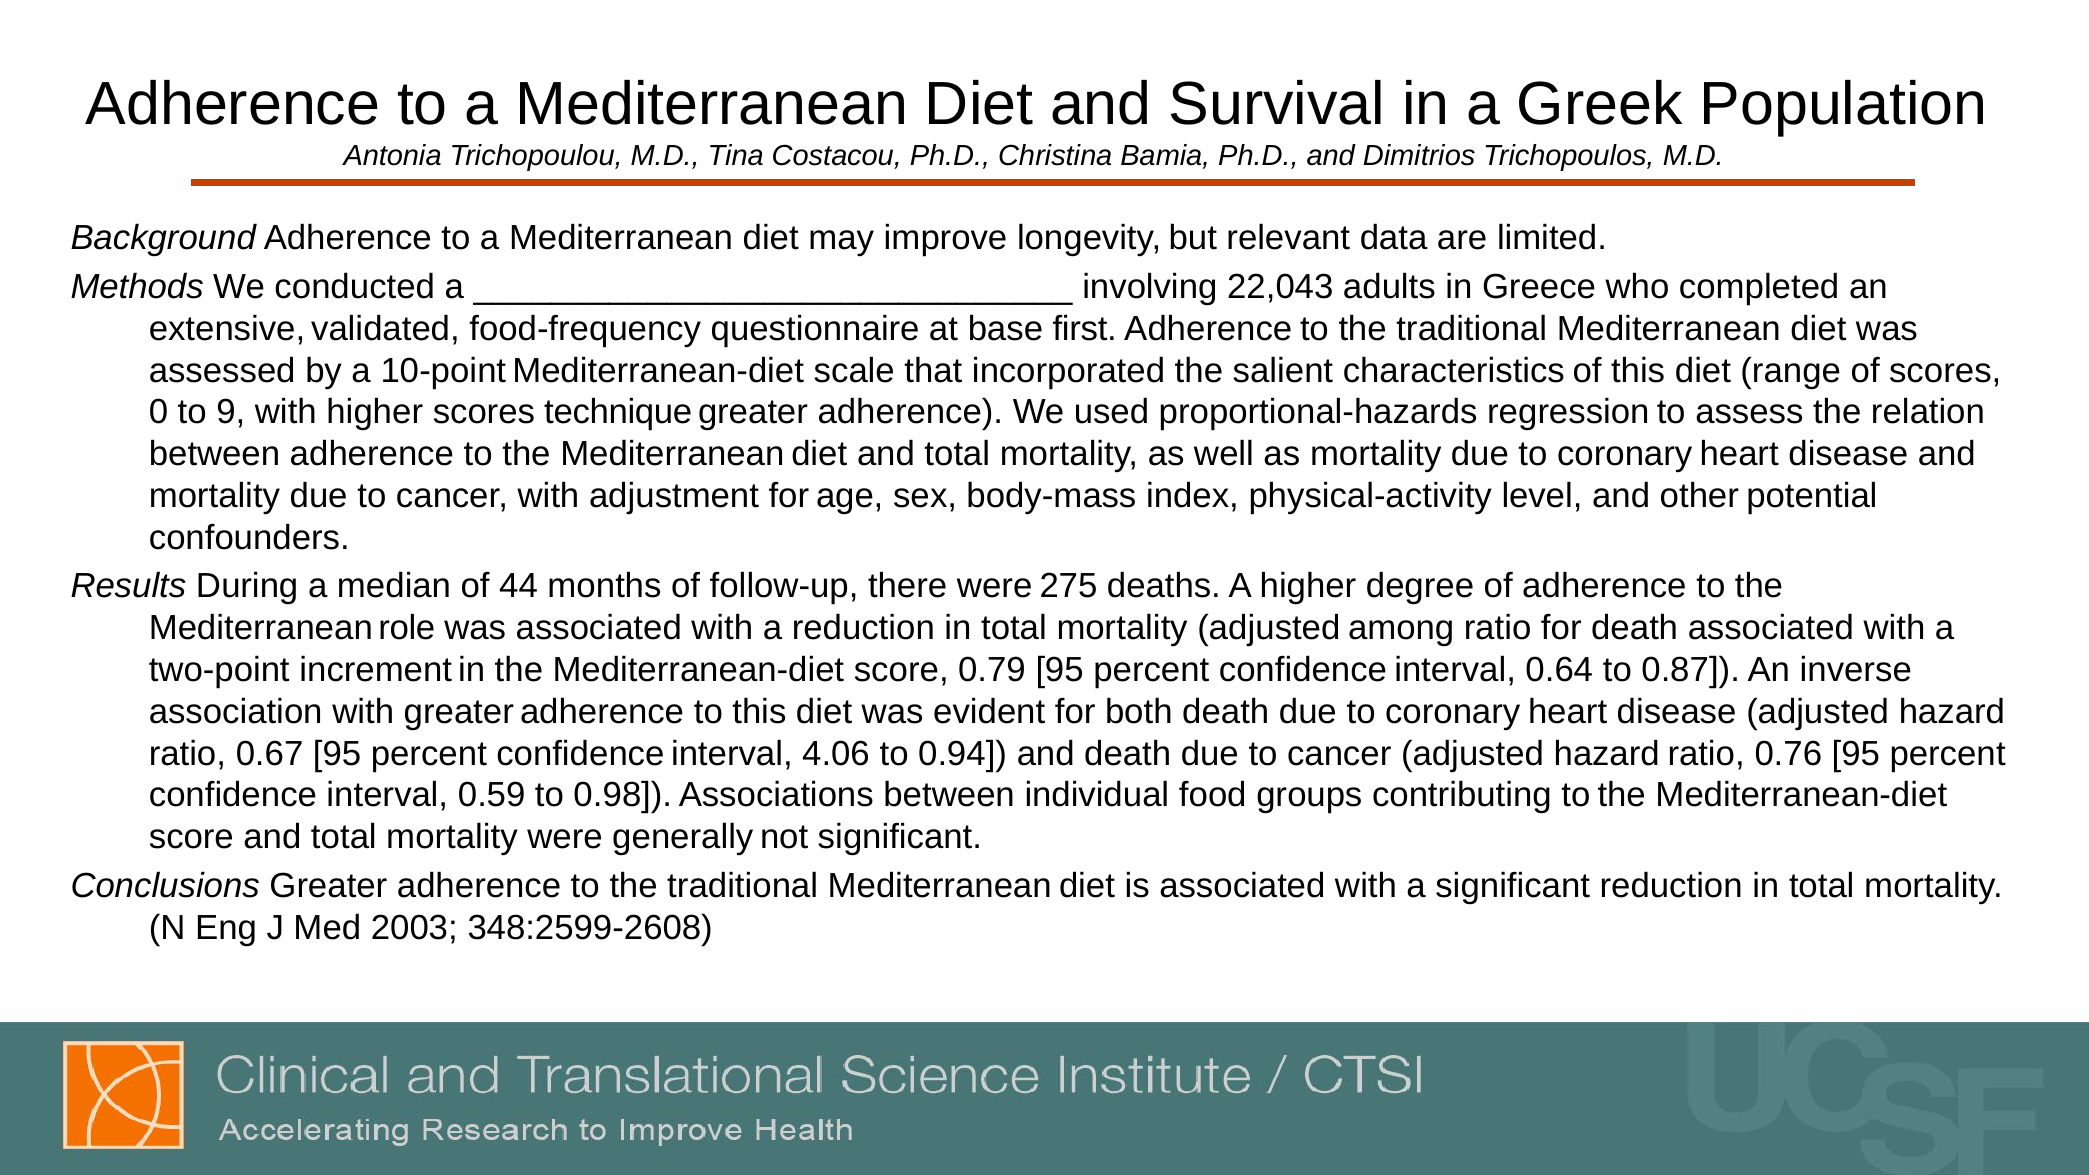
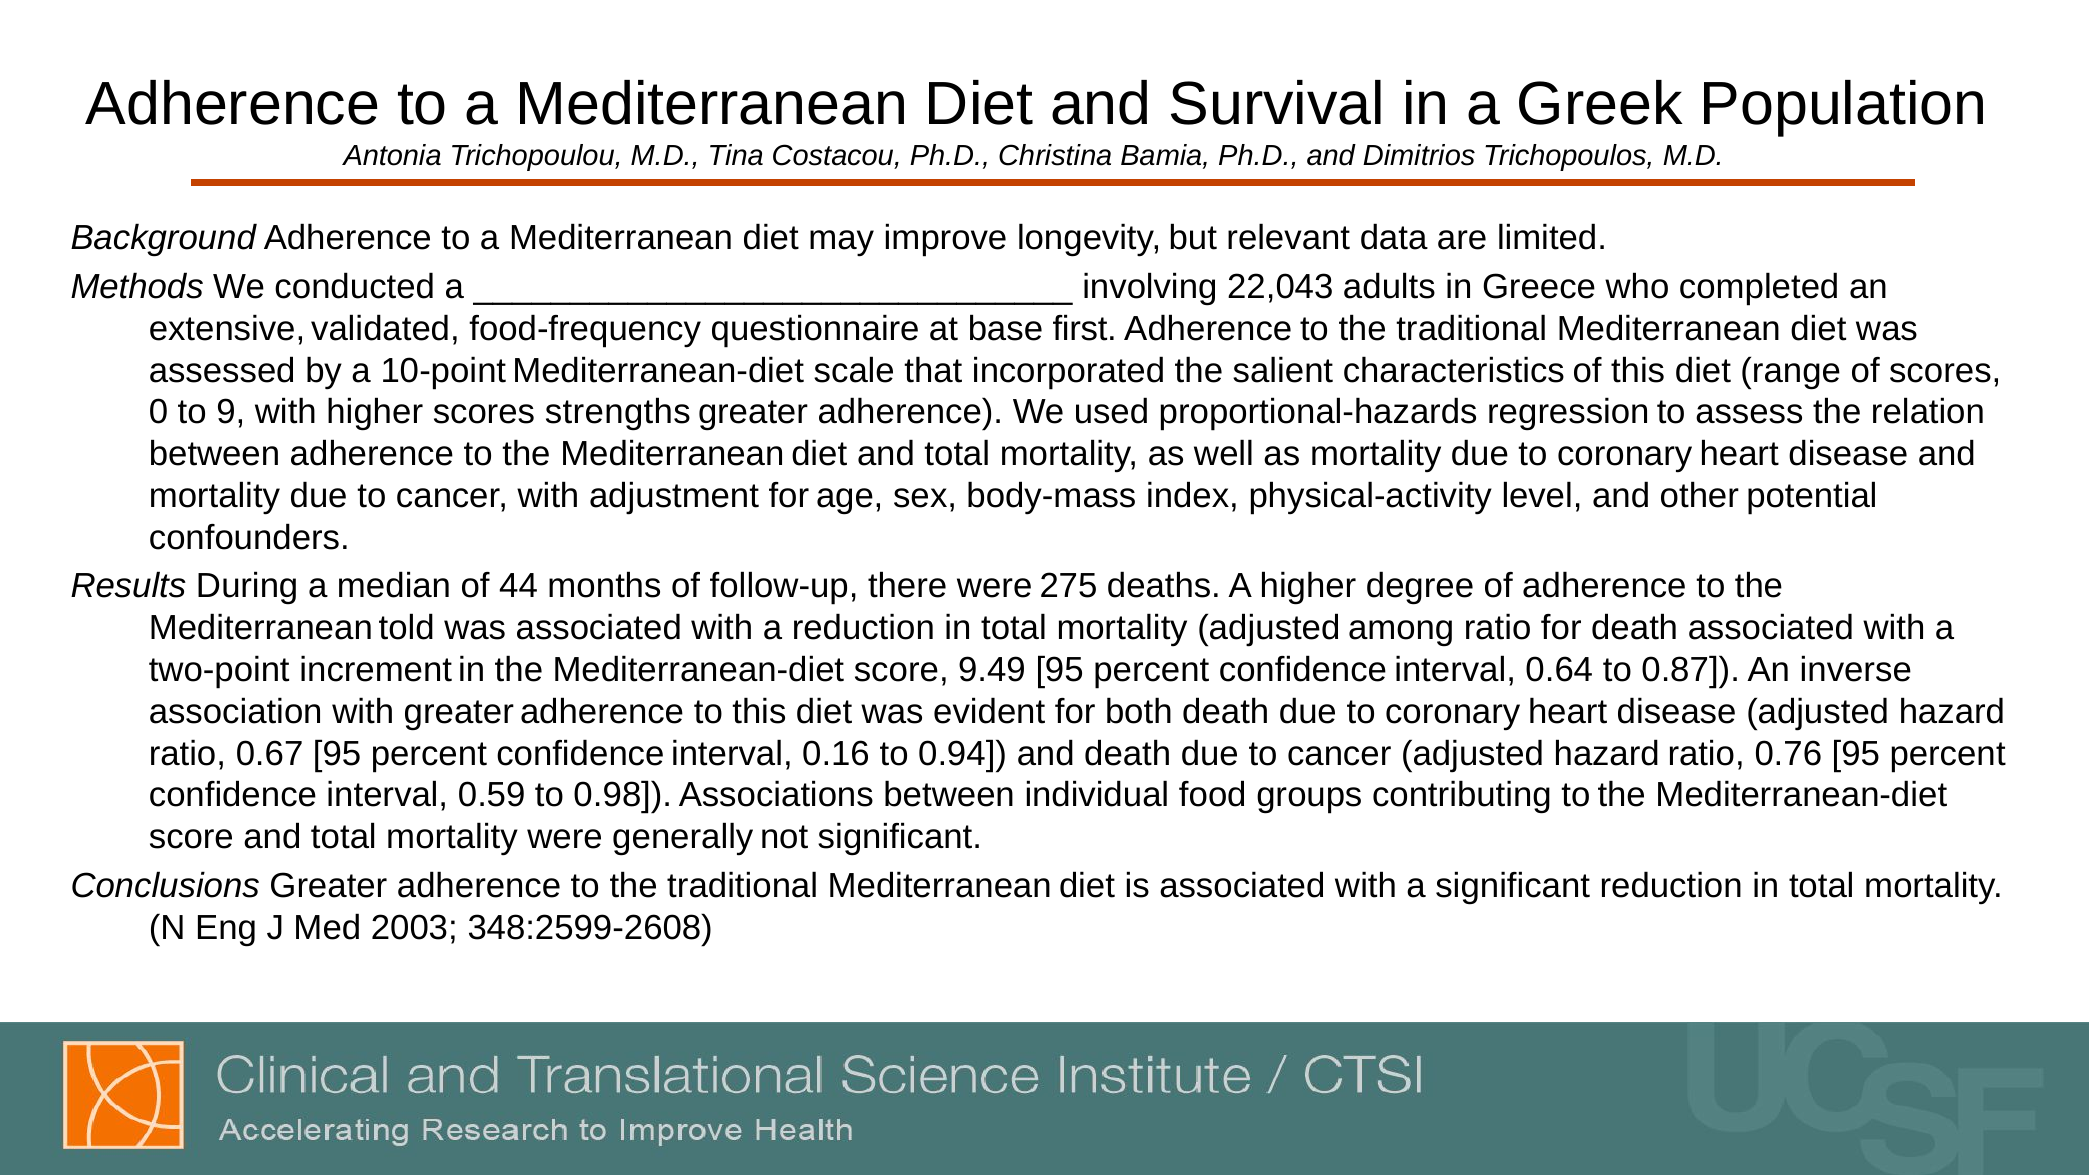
technique: technique -> strengths (618, 412)
role: role -> told (407, 628)
0.79: 0.79 -> 9.49 (992, 670)
4.06: 4.06 -> 0.16 (836, 754)
